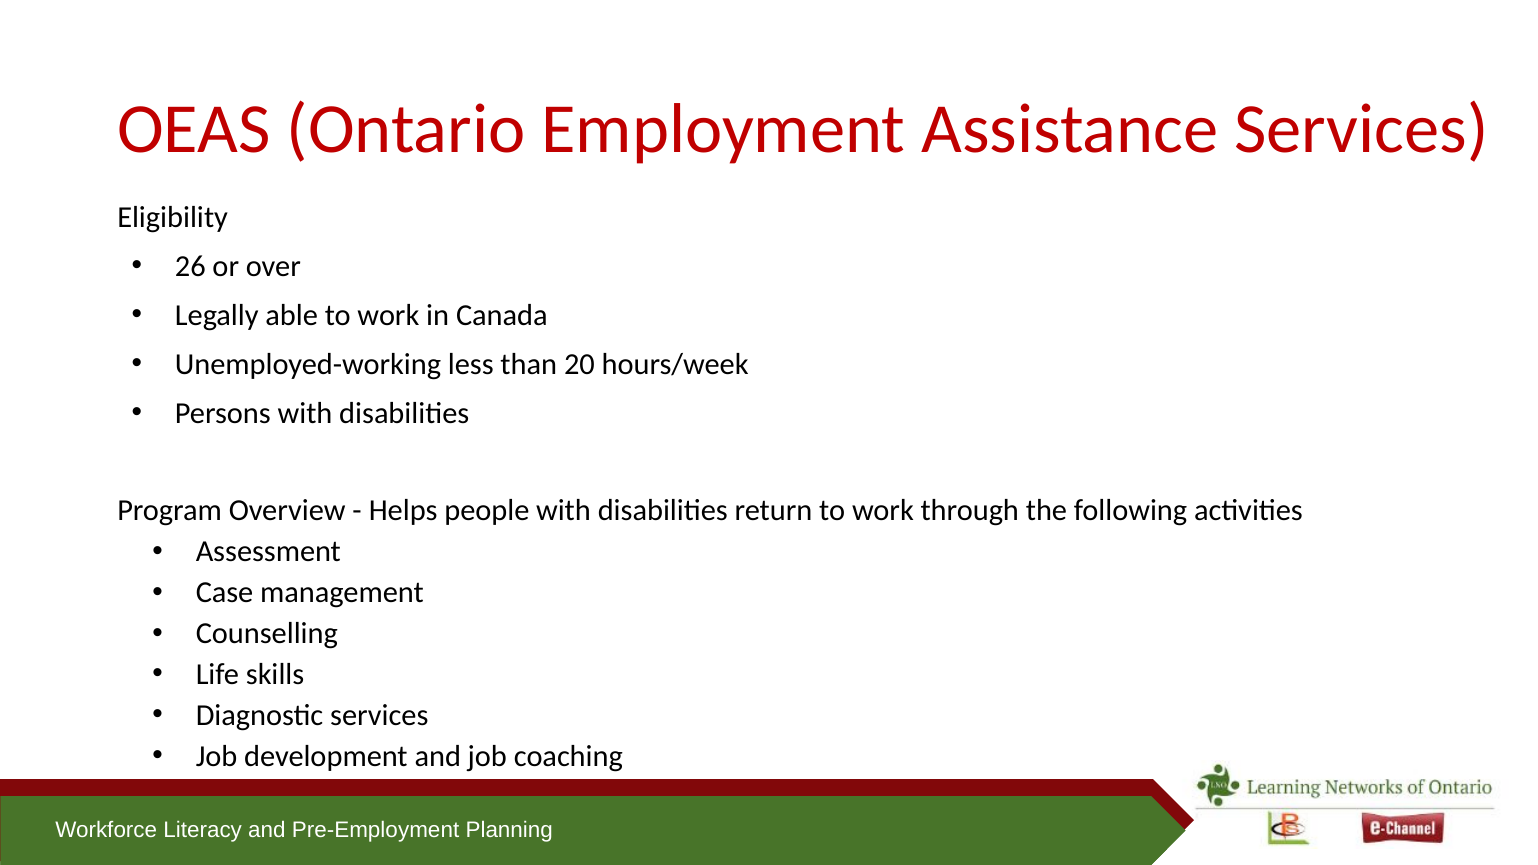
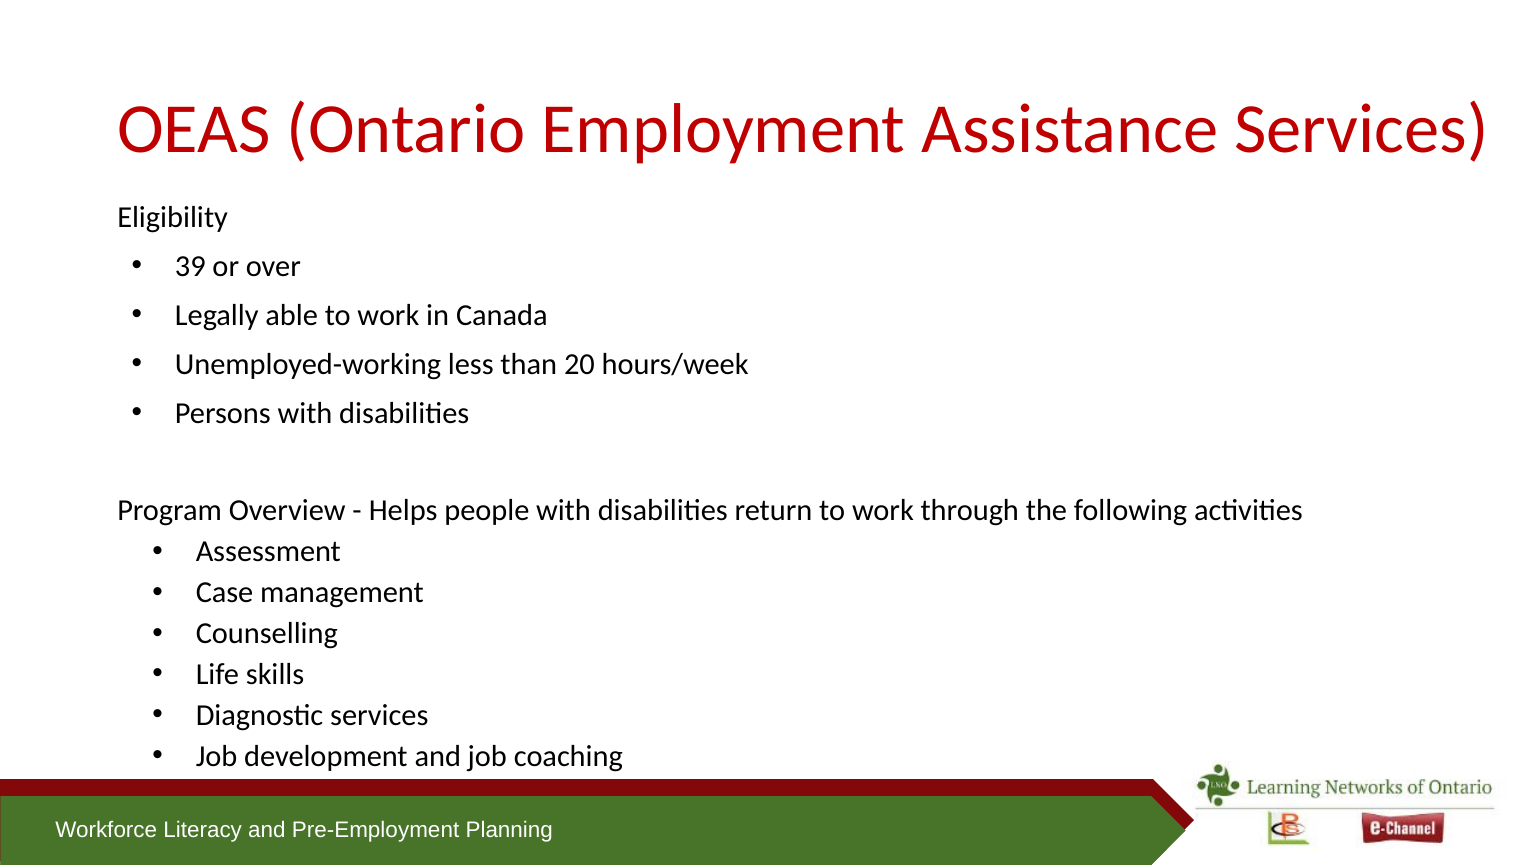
26: 26 -> 39 (190, 266)
